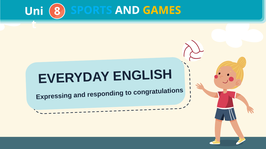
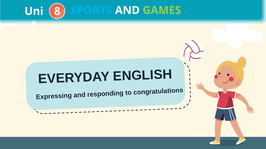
GAMES colour: yellow -> light green (162, 10)
